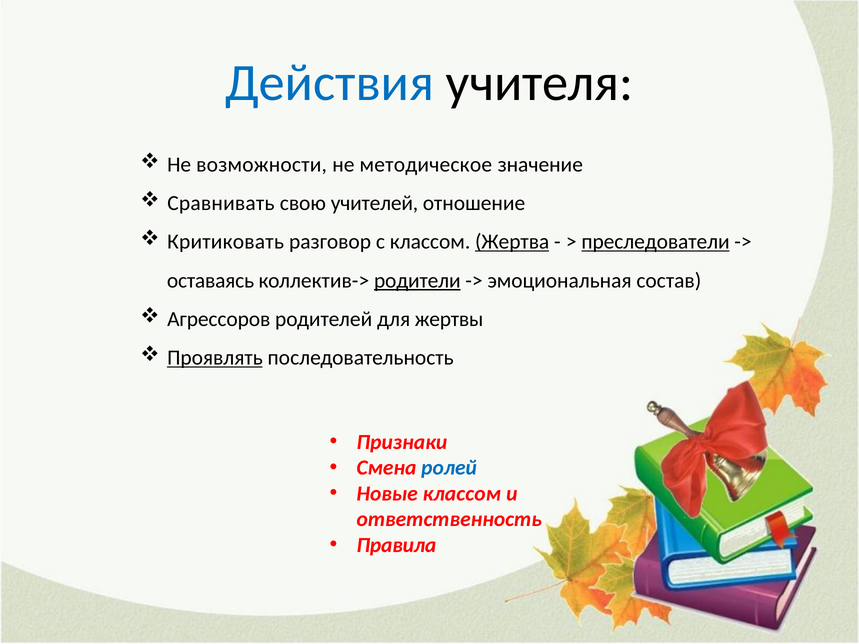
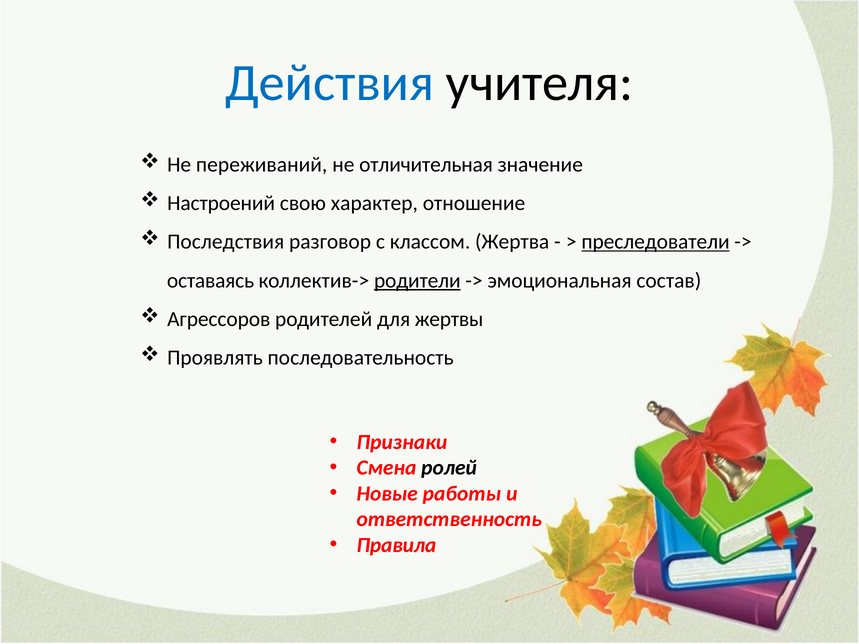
возможности: возможности -> переживаний (262, 165)
методическое: методическое -> отличительная (426, 165)
Сравнивать: Сравнивать -> Настроений (221, 203)
учителей: учителей -> характер (374, 203)
Критиковать: Критиковать -> Последствия (226, 242)
Жертва underline: present -> none (512, 242)
Проявлять underline: present -> none (215, 358)
ролей colour: blue -> black (449, 468)
Новые классом: классом -> работы (462, 494)
